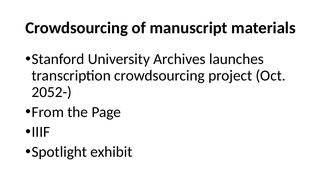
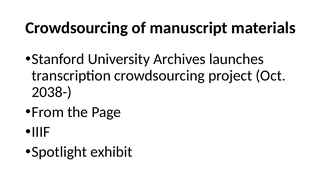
2052-: 2052- -> 2038- (52, 92)
